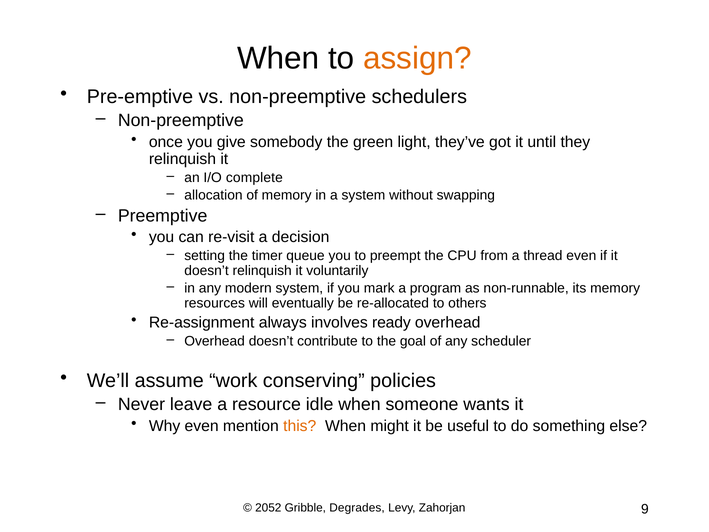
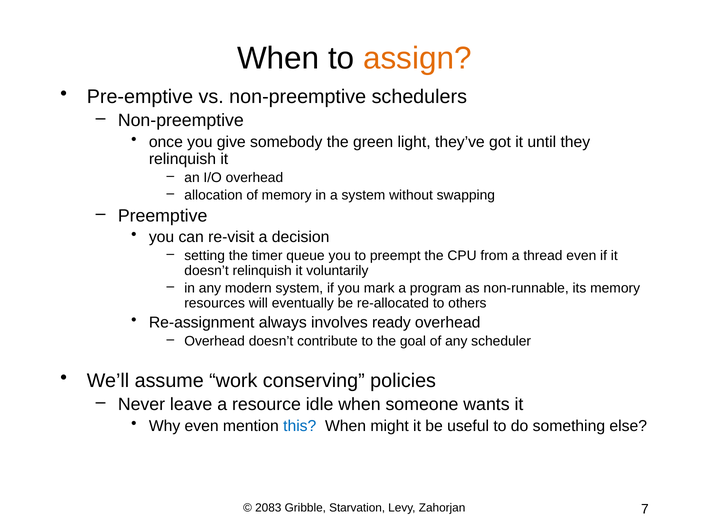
I/O complete: complete -> overhead (254, 178)
this colour: orange -> blue (300, 426)
2052: 2052 -> 2083 (268, 508)
Degrades: Degrades -> Starvation (357, 508)
9: 9 -> 7 (645, 509)
